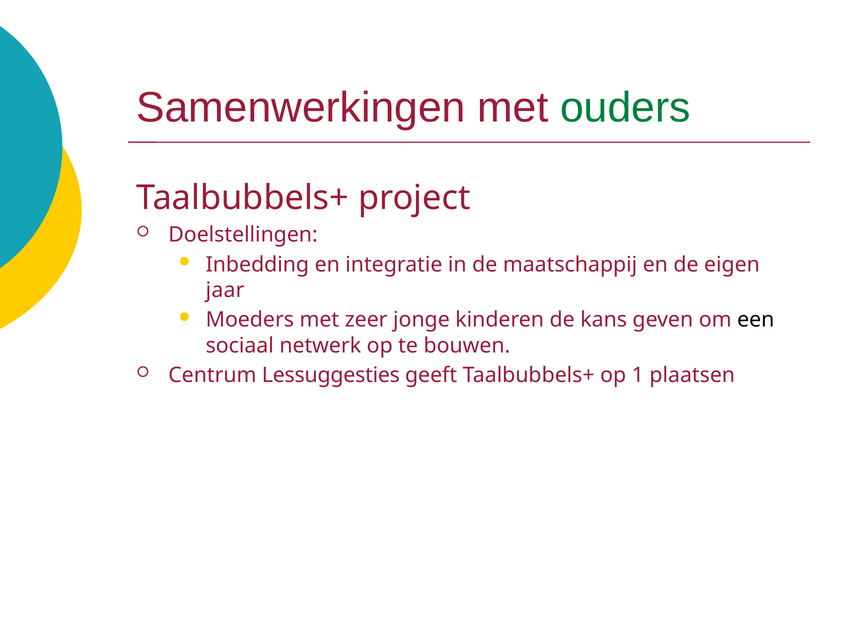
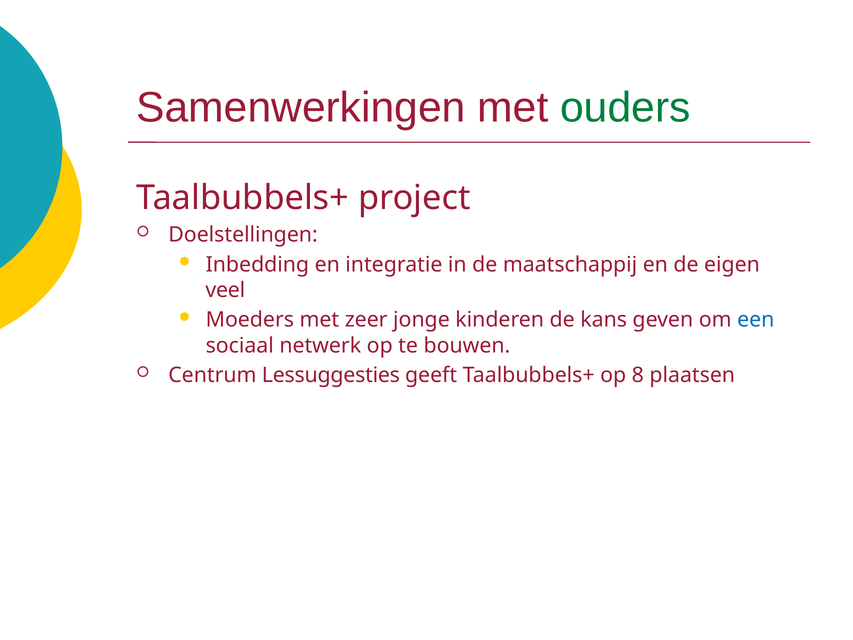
jaar: jaar -> veel (225, 290)
een colour: black -> blue (756, 320)
1: 1 -> 8 (638, 375)
